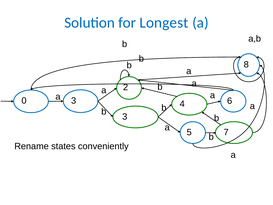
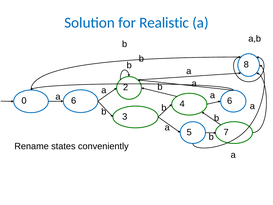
Longest: Longest -> Realistic (164, 23)
0 3: 3 -> 6 (74, 100)
